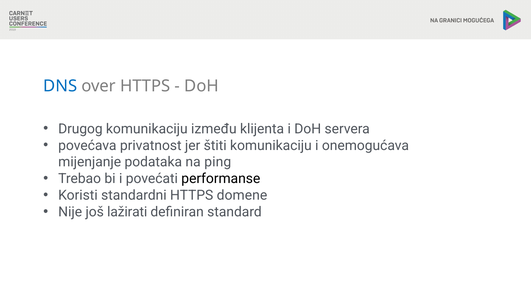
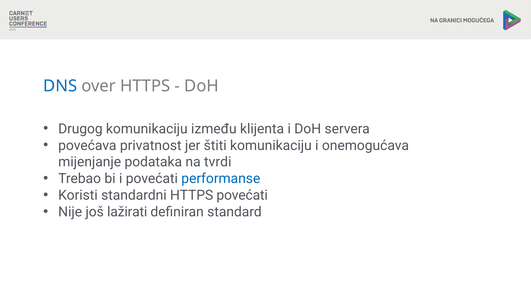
ping: ping -> tvrdi (218, 162)
performanse colour: black -> blue (221, 178)
HTTPS domene: domene -> povećati (242, 195)
